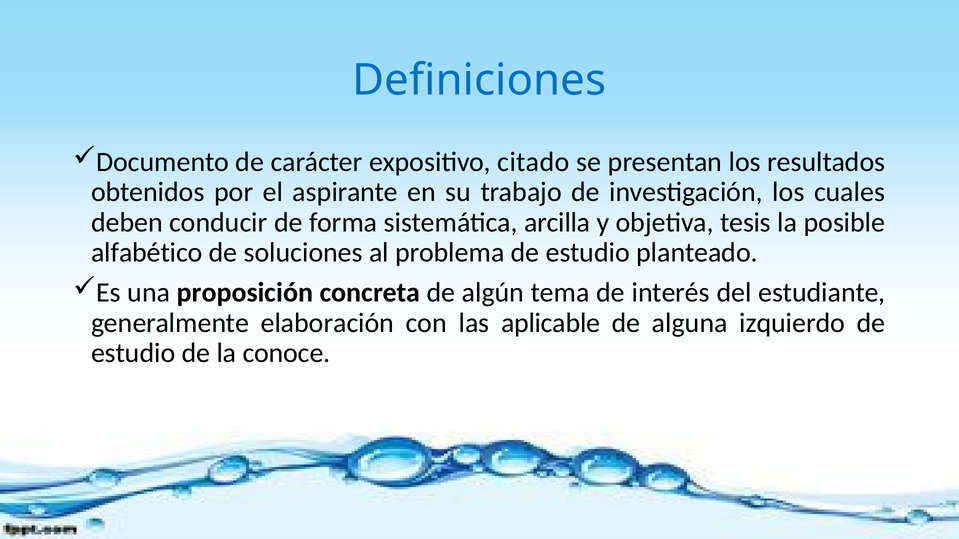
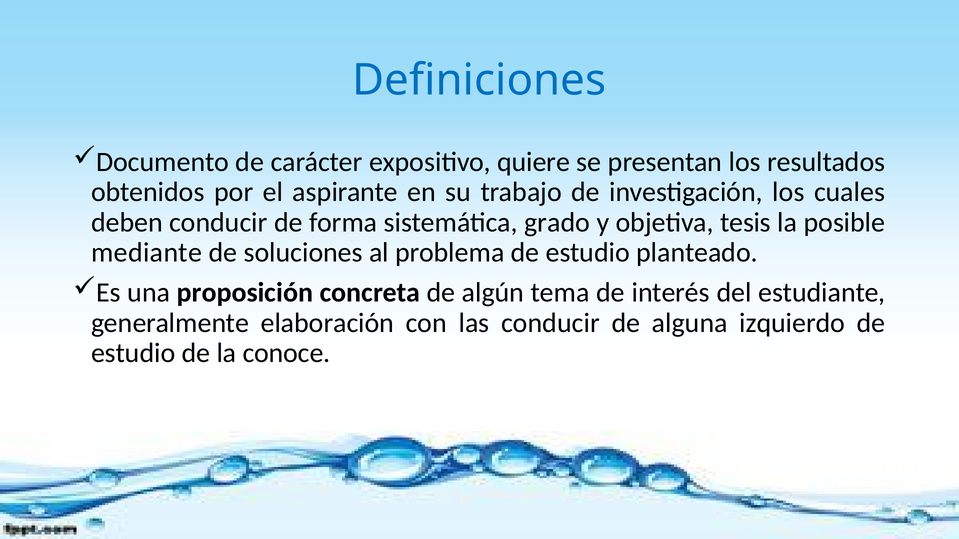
citado: citado -> quiere (534, 162)
arcilla: arcilla -> grado (557, 223)
alfabético: alfabético -> mediante (147, 253)
las aplicable: aplicable -> conducir (550, 323)
